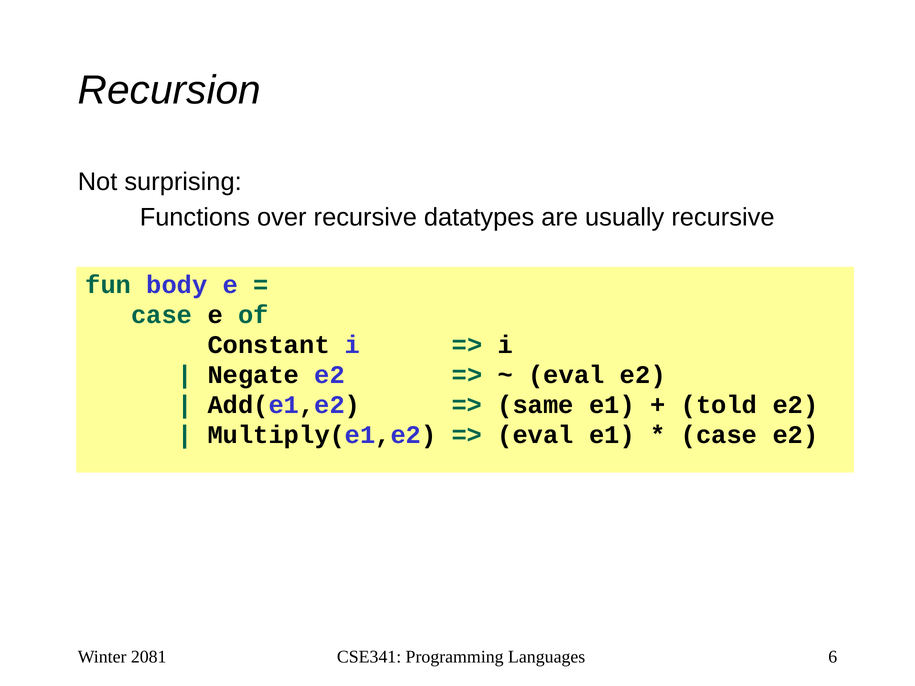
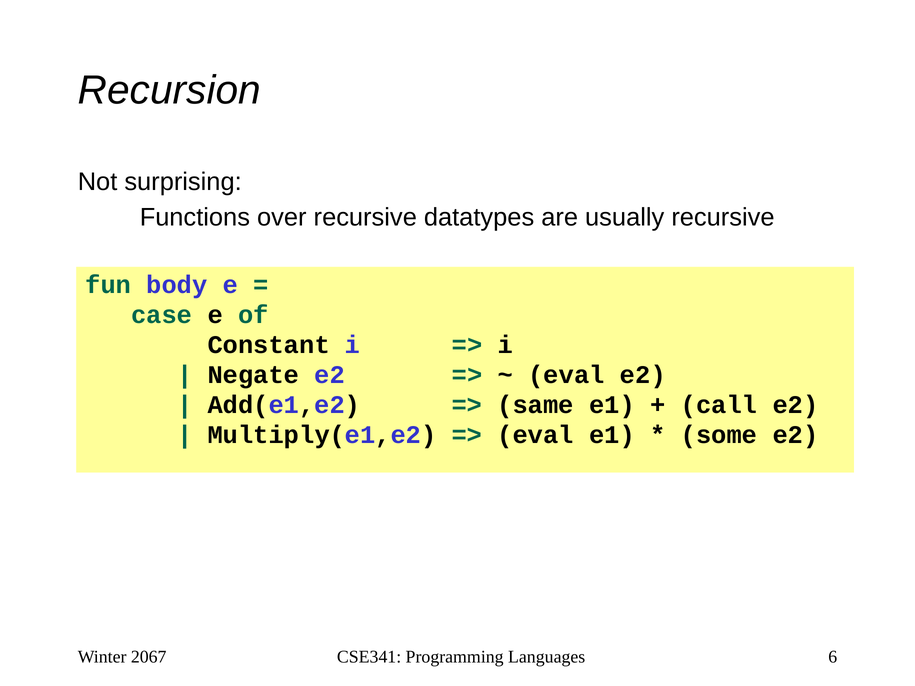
told: told -> call (719, 405)
case: case -> some (719, 435)
2081: 2081 -> 2067 (149, 657)
